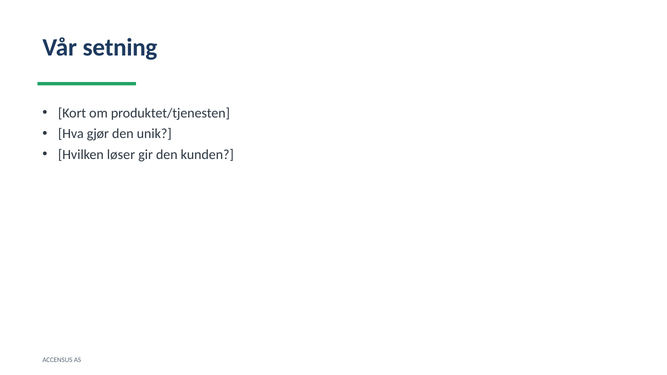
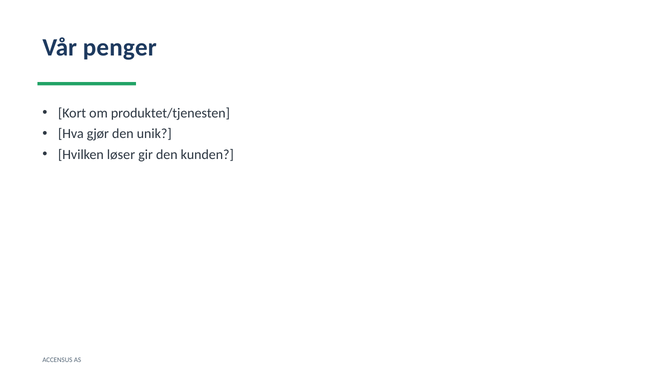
setning: setning -> penger (120, 48)
